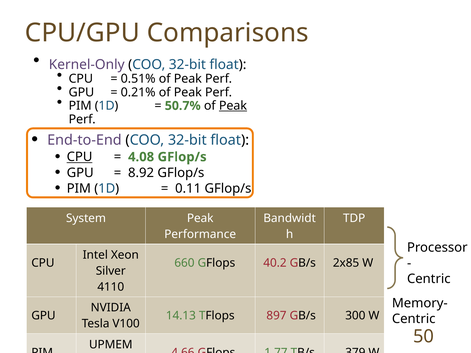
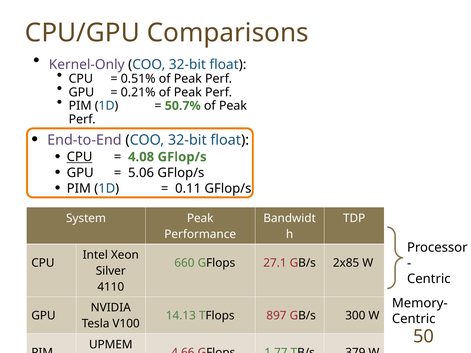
Peak underline: present -> none (233, 106)
8.92: 8.92 -> 5.06 (141, 173)
40.2: 40.2 -> 27.1 (275, 263)
